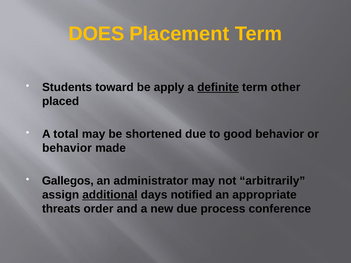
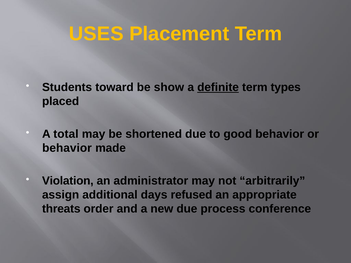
DOES: DOES -> USES (96, 34)
apply: apply -> show (169, 87)
other: other -> types (286, 87)
Gallegos: Gallegos -> Violation (68, 181)
additional underline: present -> none (110, 195)
notified: notified -> refused (192, 195)
